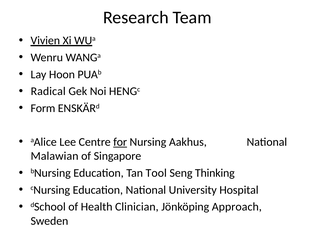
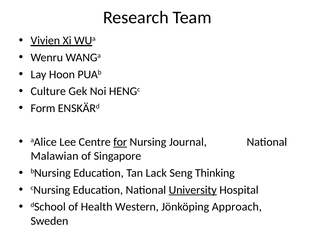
Radical: Radical -> Culture (48, 91)
Aakhus: Aakhus -> Journal (188, 142)
Tool: Tool -> Lack (156, 173)
University underline: none -> present (193, 190)
Clinician: Clinician -> Western (137, 207)
